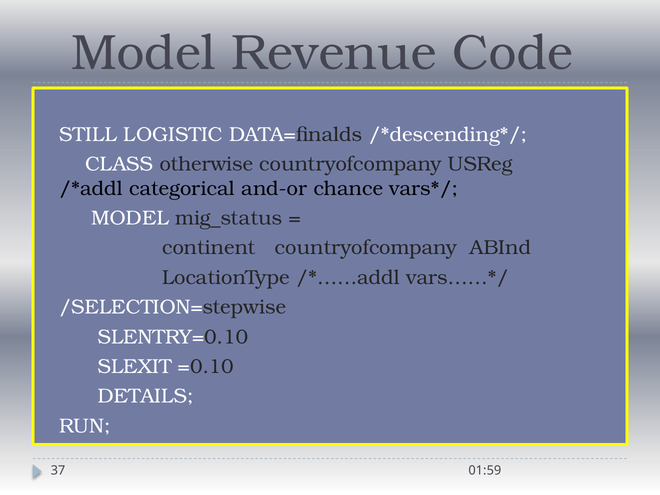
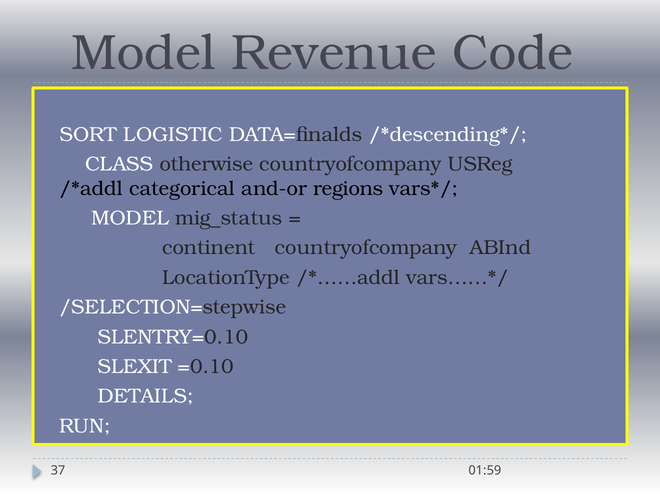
STILL: STILL -> SORT (88, 134)
chance: chance -> regions (348, 188)
